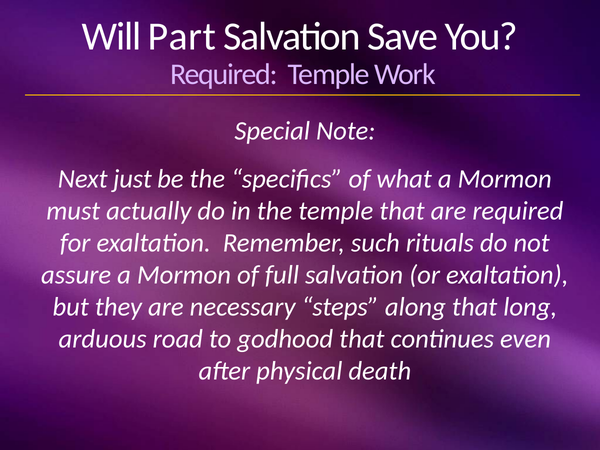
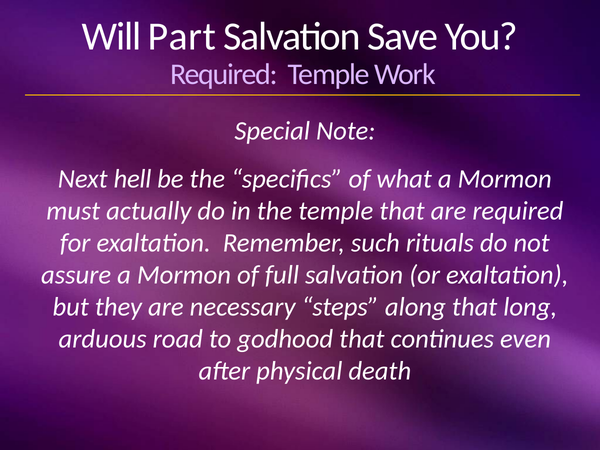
just: just -> hell (133, 179)
